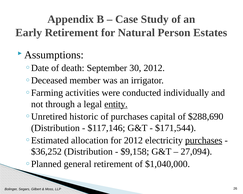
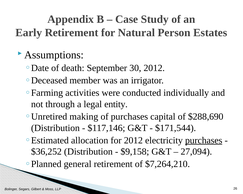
entity underline: present -> none (116, 104)
historic: historic -> making (84, 117)
$1,040,000: $1,040,000 -> $7,264,210 (168, 164)
